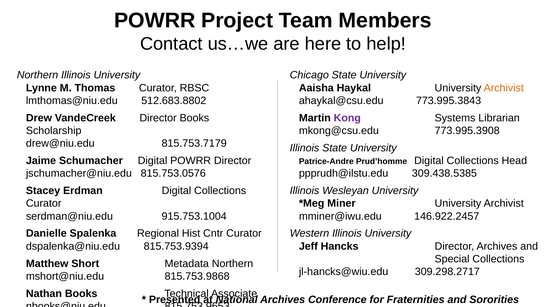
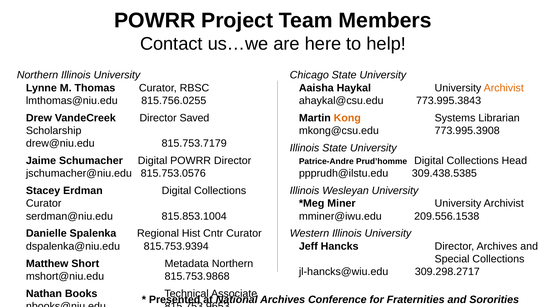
512.683.8802: 512.683.8802 -> 815.756.0255 (174, 101)
Director Books: Books -> Saved (194, 118)
Kong colour: purple -> orange (347, 118)
915.753.1004: 915.753.1004 -> 815.853.1004 (194, 216)
146.922.2457: 146.922.2457 -> 209.556.1538 (447, 216)
